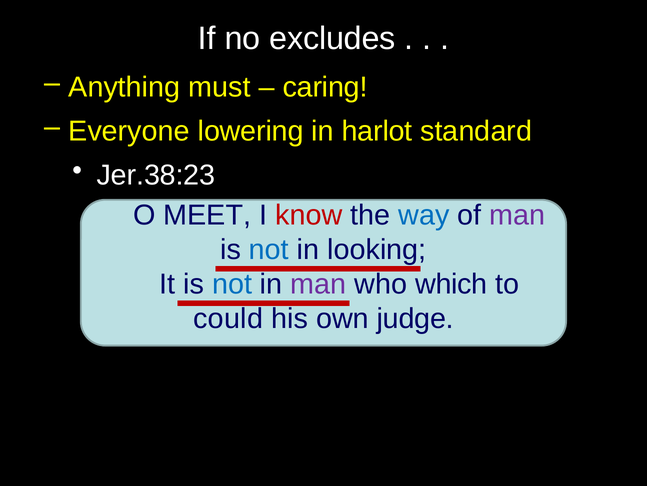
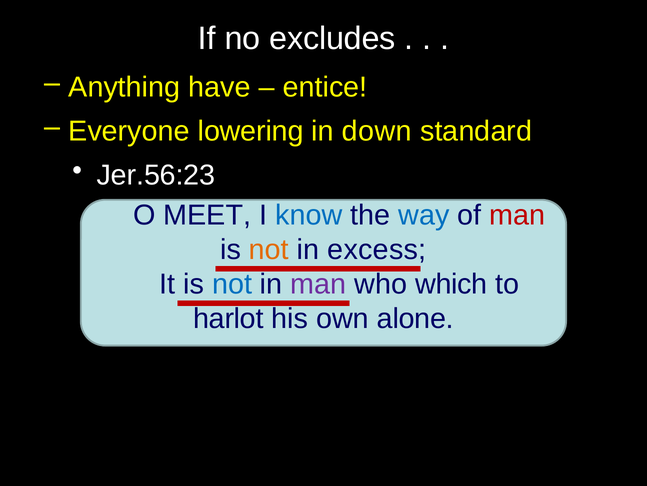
must: must -> have (219, 87)
caring: caring -> entice (325, 87)
harlot: harlot -> down (377, 131)
Jer.38:23: Jer.38:23 -> Jer.56:23 (156, 175)
know colour: red -> blue (309, 215)
man colour: purple -> red (517, 215)
not colour: blue -> orange (269, 249)
looking: looking -> excess (377, 249)
could: could -> harlot (228, 318)
judge: judge -> alone (415, 318)
